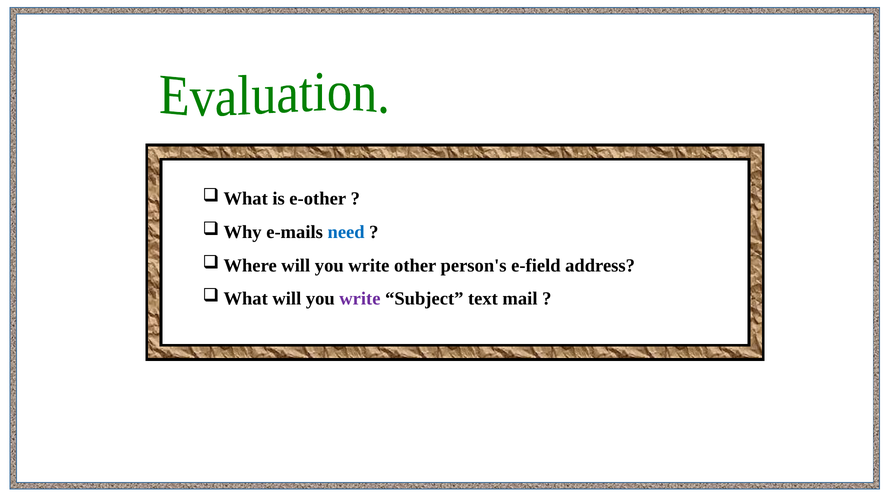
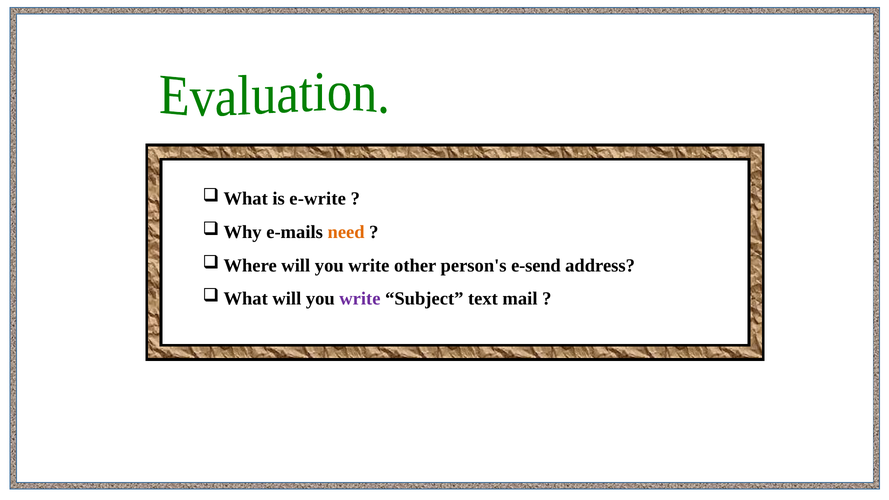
e-other: e-other -> e-write (318, 199)
need colour: blue -> orange (346, 232)
e-field: e-field -> e-send (536, 265)
